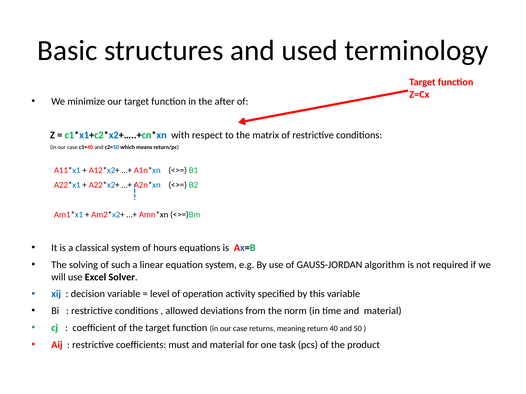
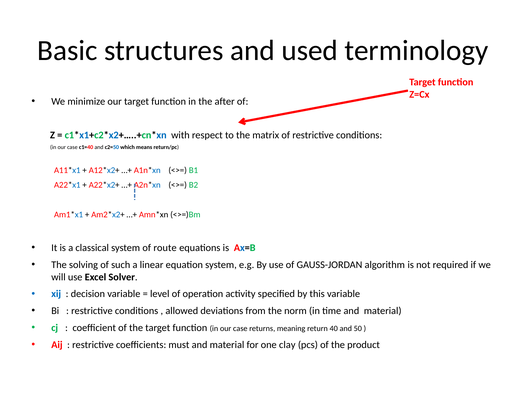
hours: hours -> route (165, 248)
task: task -> clay (287, 345)
